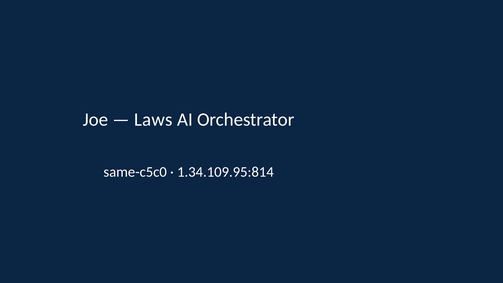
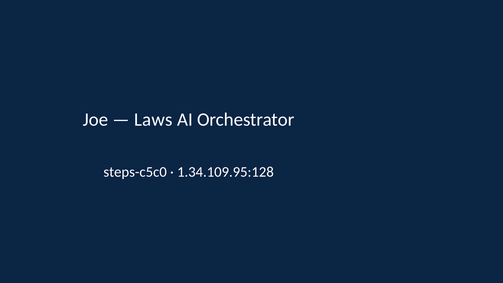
same-c5c0: same-c5c0 -> steps-c5c0 (135, 172)
1.34.109.95:814: 1.34.109.95:814 -> 1.34.109.95:128 (225, 172)
